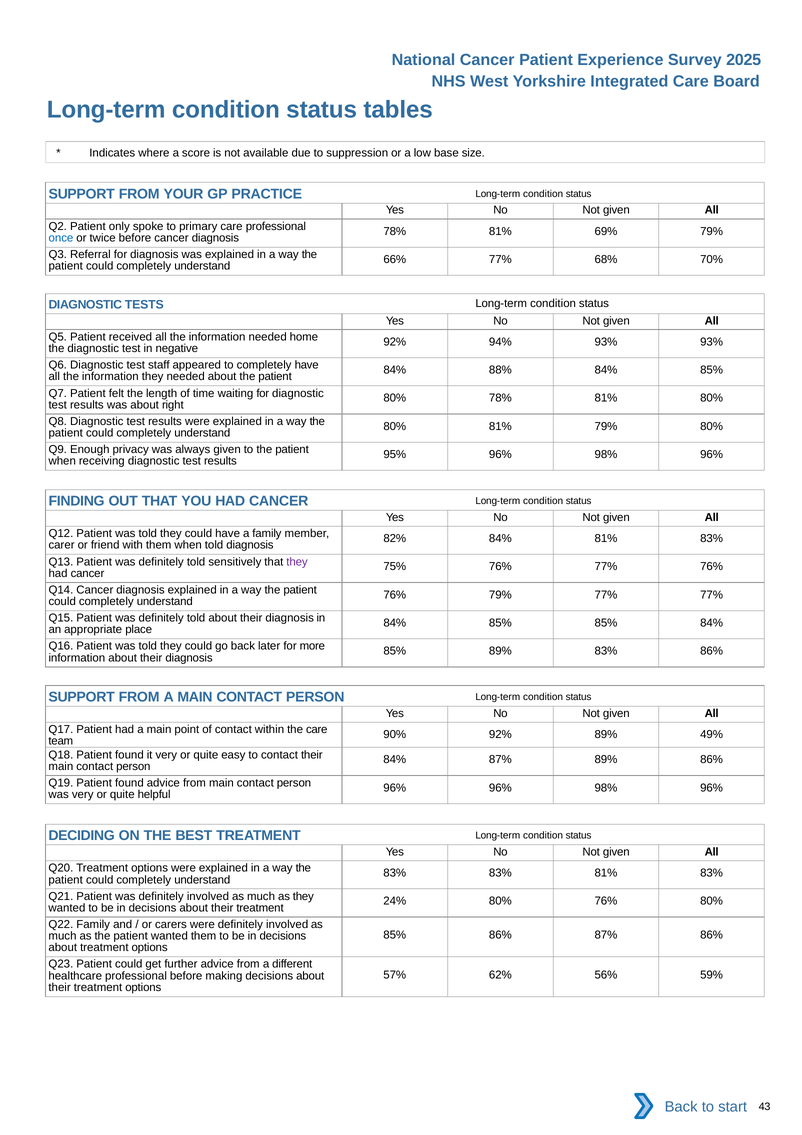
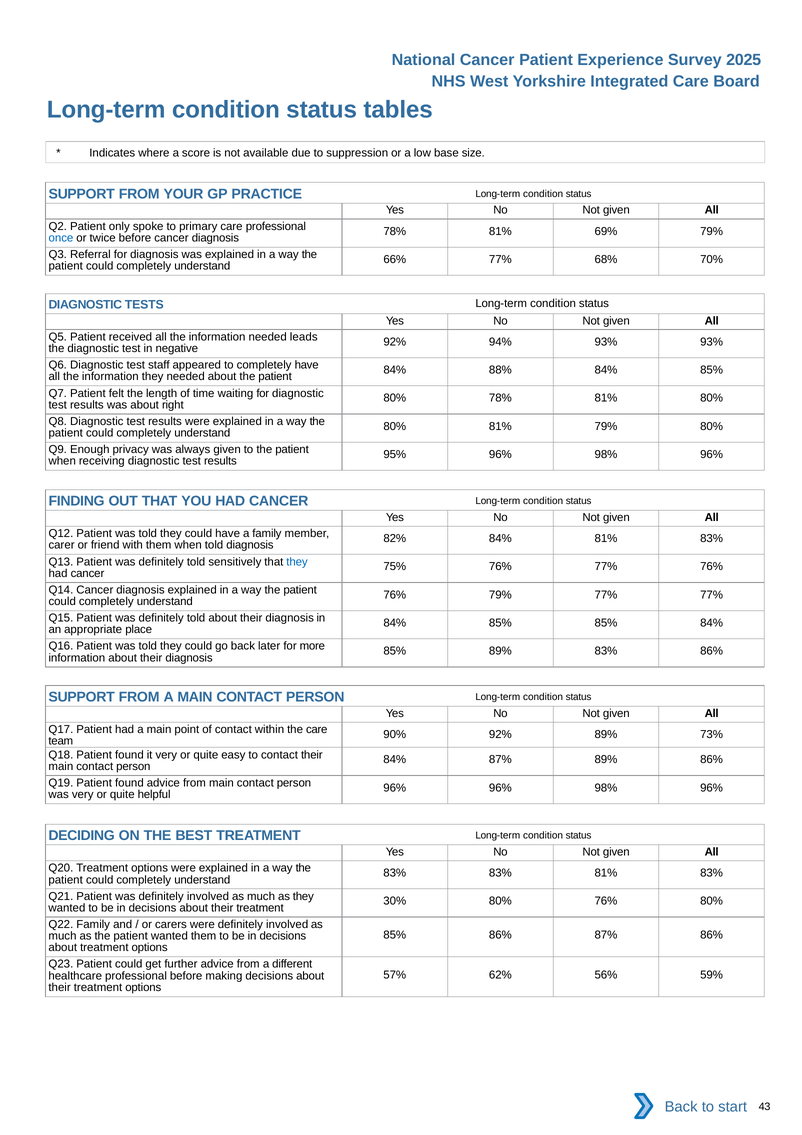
home: home -> leads (304, 337)
they colour: purple -> blue (297, 562)
49%: 49% -> 73% (712, 734)
24%: 24% -> 30% (395, 901)
